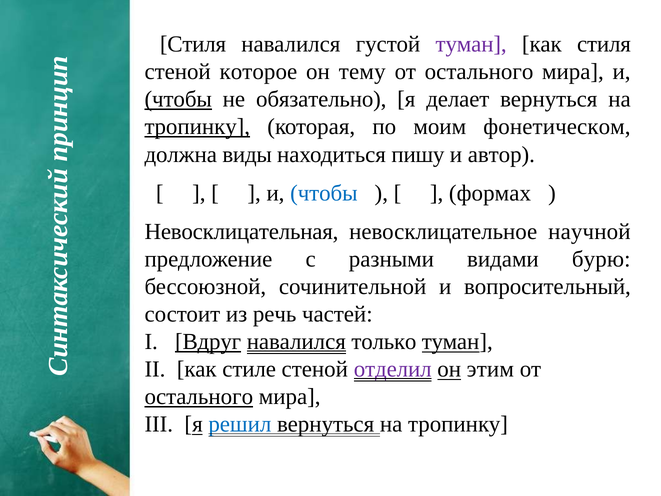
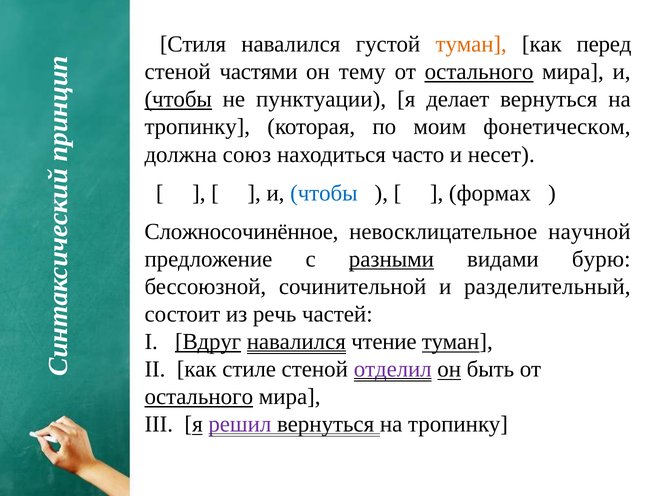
туман colour: purple -> orange (471, 44)
как стиля: стиля -> перед (604, 44)
которое: которое -> частями (259, 72)
остального underline: none -> present (479, 72)
обязательно: обязательно -> пунктуации (321, 99)
тропинку underline: present -> none (197, 127)
виды: виды -> союз (247, 154)
пишу: пишу -> часто (418, 154)
автор: автор -> несет (501, 154)
Невосклицательная: Невосклицательная -> Сложносочинённое (241, 231)
разными underline: none -> present (391, 259)
вопросительный: вопросительный -> разделительный (547, 287)
только: только -> чтение (384, 342)
этим: этим -> быть (490, 369)
решил colour: blue -> purple (240, 424)
